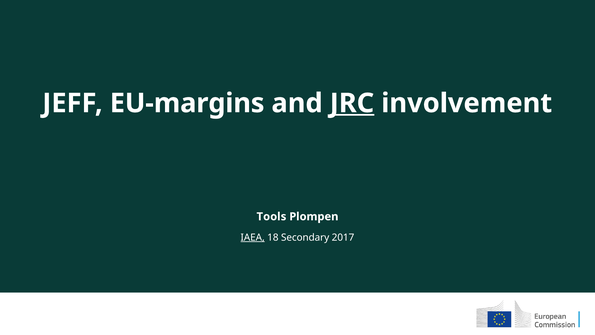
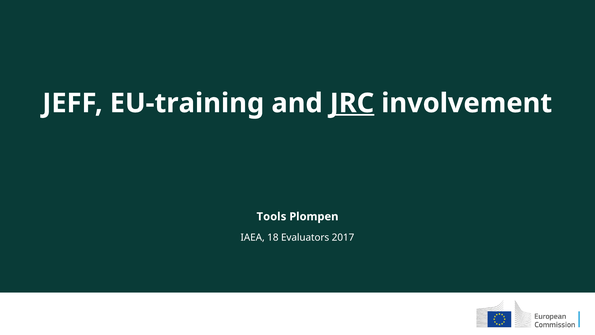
EU-margins: EU-margins -> EU-training (187, 103)
IAEA underline: present -> none (253, 237)
Secondary: Secondary -> Evaluators (305, 237)
